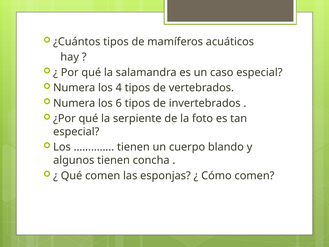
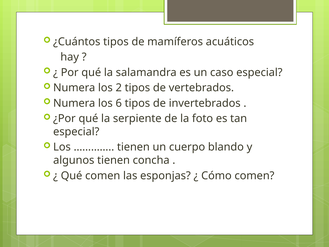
4: 4 -> 2 (119, 88)
